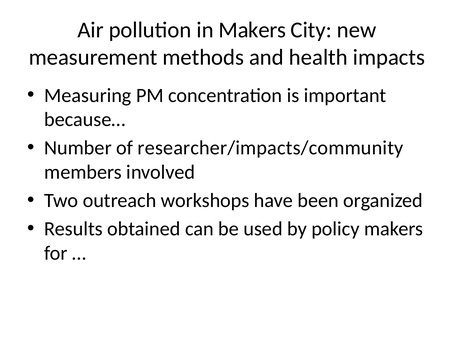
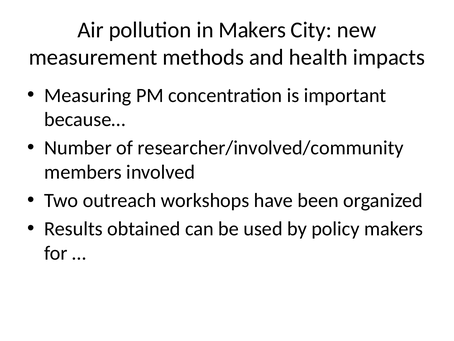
researcher/impacts/community: researcher/impacts/community -> researcher/involved/community (271, 148)
